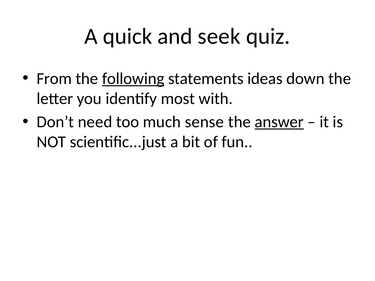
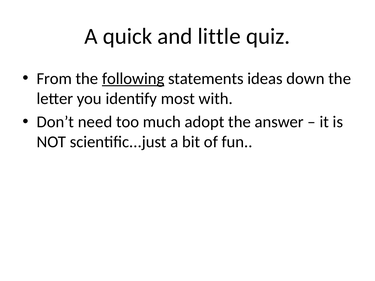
seek: seek -> little (219, 36)
sense: sense -> adopt (205, 122)
answer underline: present -> none (279, 122)
